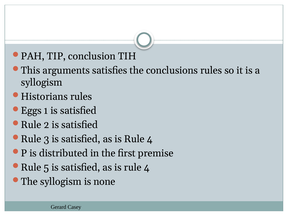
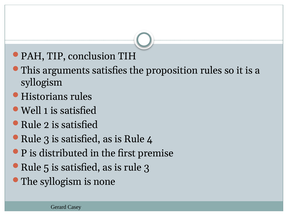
conclusions: conclusions -> proposition (172, 70)
Eggs: Eggs -> Well (31, 111)
4: 4 -> 3 (147, 167)
